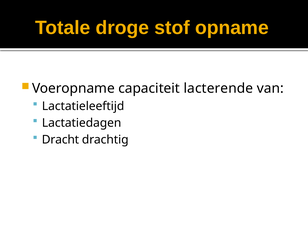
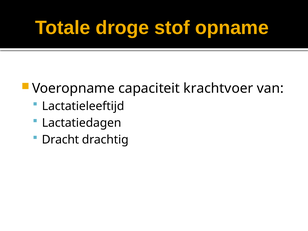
lacterende: lacterende -> krachtvoer (218, 88)
